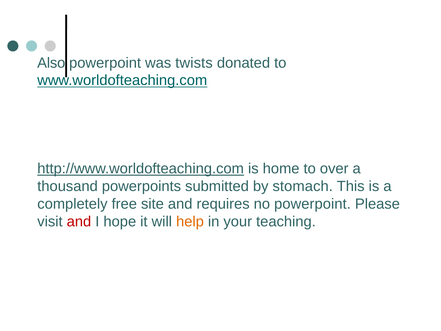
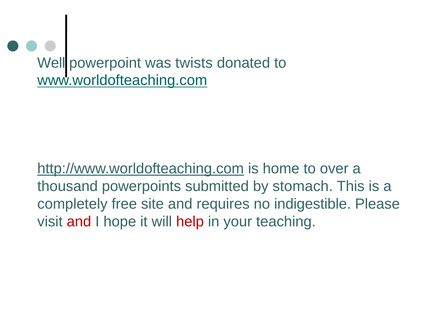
Also: Also -> Well (51, 63)
no powerpoint: powerpoint -> indigestible (313, 204)
help colour: orange -> red (190, 222)
